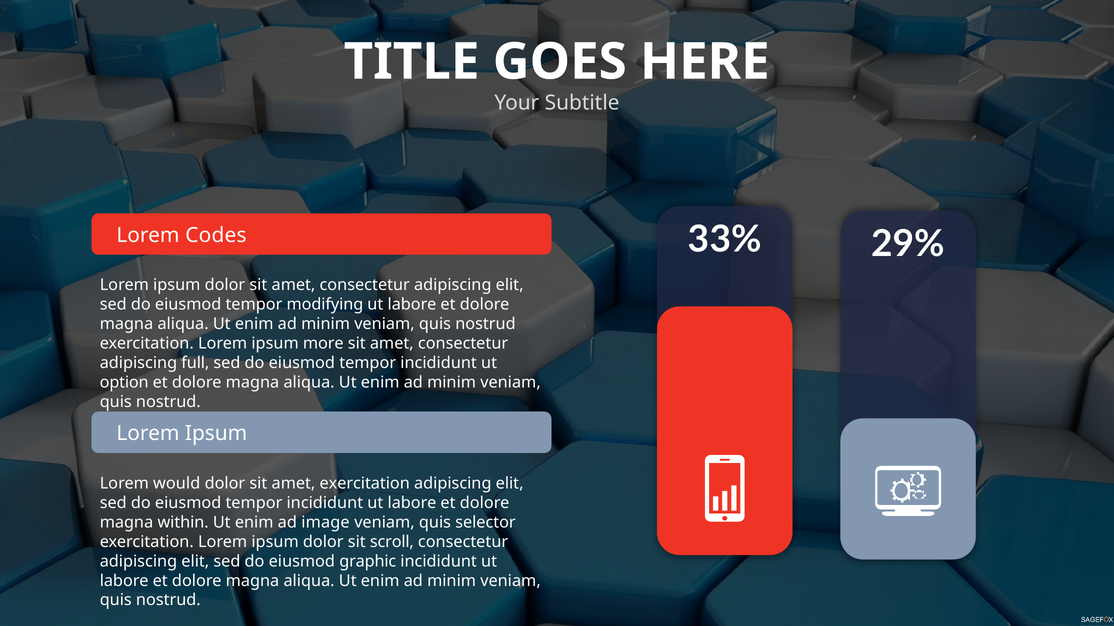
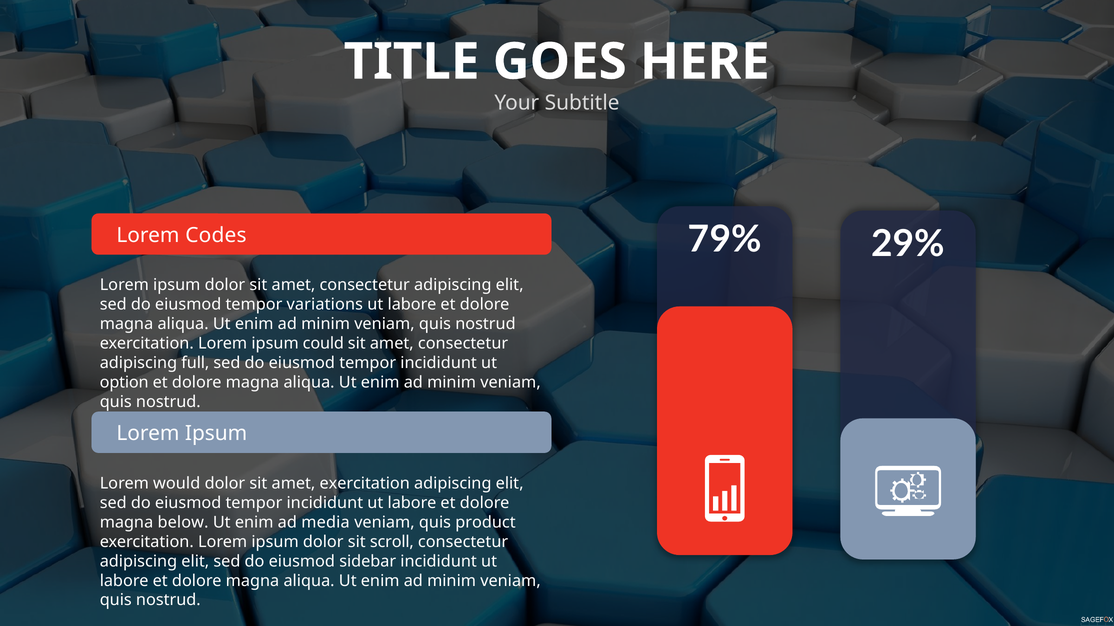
33%: 33% -> 79% (725, 240)
modifying: modifying -> variations (325, 305)
more: more -> could (323, 344)
within: within -> below (183, 523)
image: image -> media (325, 523)
selector: selector -> product (485, 523)
graphic: graphic -> sidebar (368, 562)
